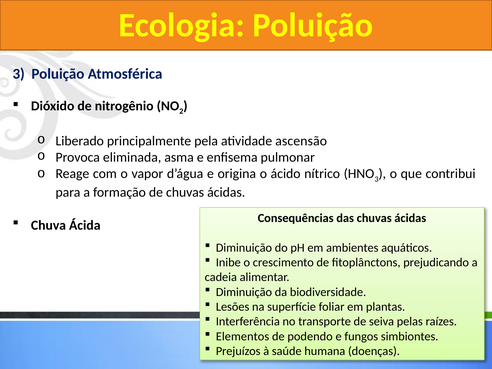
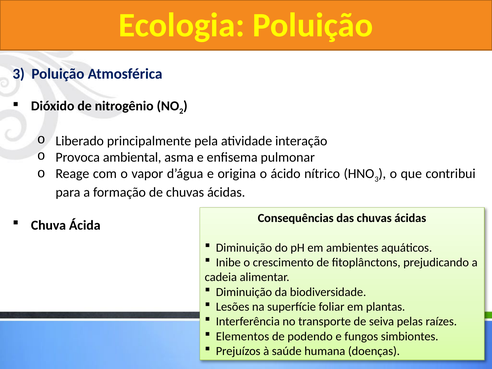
ascensão: ascensão -> interação (301, 141)
eliminada: eliminada -> ambiental (132, 157)
